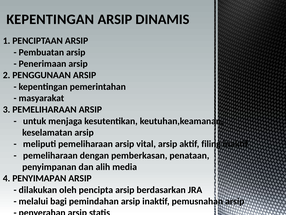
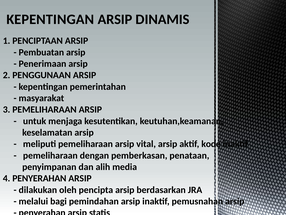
filing: filing -> kode (211, 144)
4 PENYIMAPAN: PENYIMAPAN -> PENYERAHAN (39, 178)
